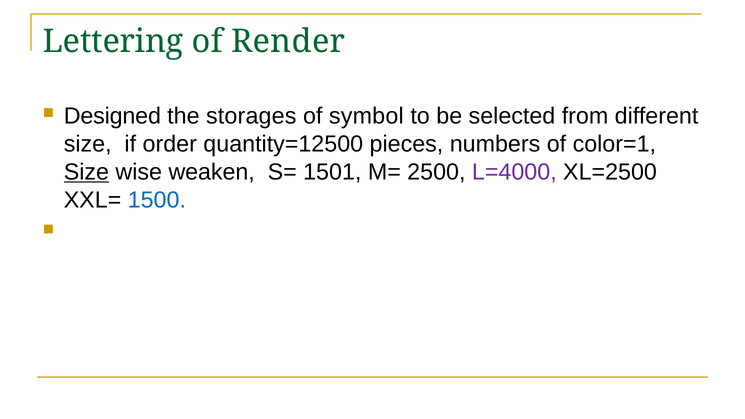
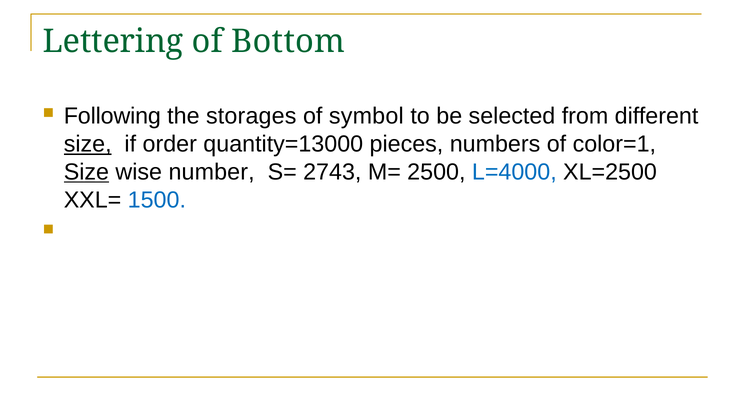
Render: Render -> Bottom (288, 42)
Designed: Designed -> Following (112, 116)
size underline: none -> present (88, 144)
quantity=12500: quantity=12500 -> quantity=13000 (283, 144)
weaken: weaken -> number (212, 172)
1501: 1501 -> 2743 (332, 172)
L=4000 colour: purple -> blue (514, 172)
